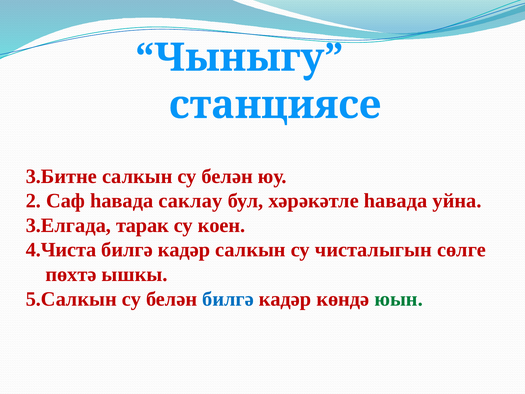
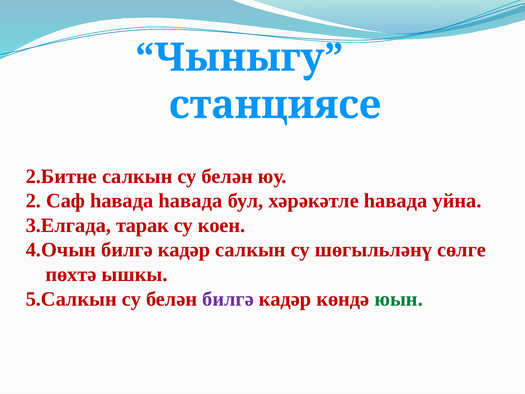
3.Битне: 3.Битне -> 2.Битне (61, 176)
һавада саклау: саклау -> һавада (190, 201)
4.Чиста: 4.Чиста -> 4.Очын (61, 250)
чисталыгын: чисталыгын -> шөгыльләнү (373, 250)
билгә colour: blue -> purple (228, 299)
